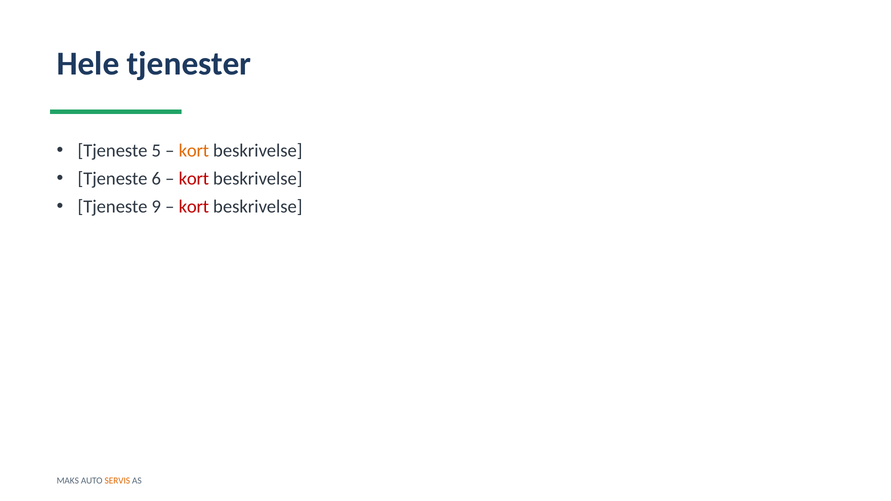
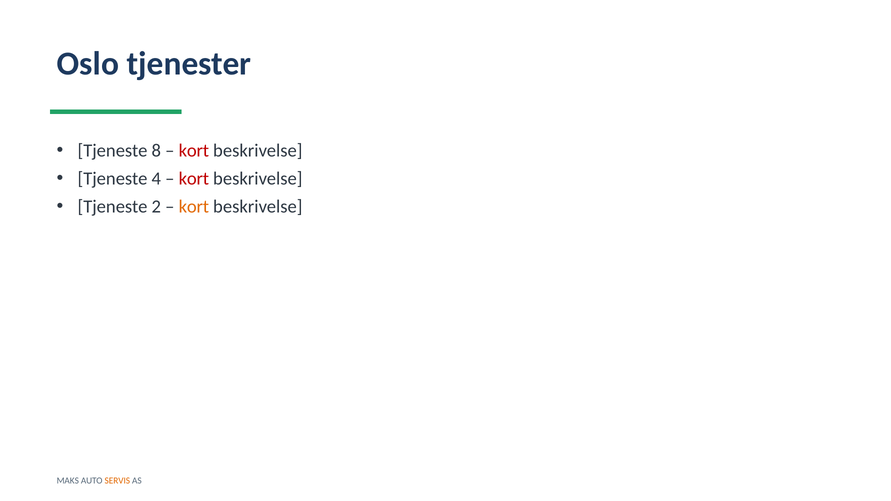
Hele: Hele -> Oslo (88, 64)
5: 5 -> 8 (156, 151)
kort colour: orange -> red (194, 151)
6: 6 -> 4 (156, 179)
9: 9 -> 2 (156, 207)
kort colour: red -> orange (194, 207)
